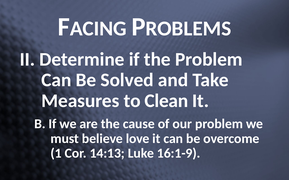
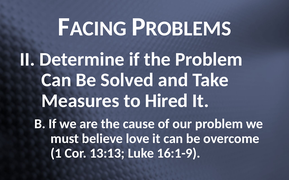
Clean: Clean -> Hired (166, 101)
14:13: 14:13 -> 13:13 (107, 154)
